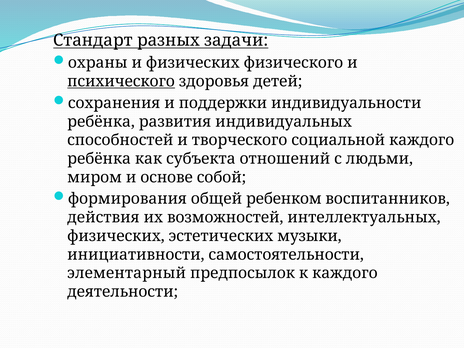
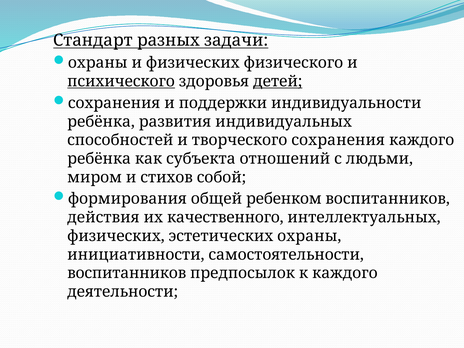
детей underline: none -> present (278, 81)
творческого социальной: социальной -> сохранения (338, 140)
основе: основе -> стихов (167, 177)
возможностей: возможностей -> качественного (225, 217)
эстетических музыки: музыки -> охраны (309, 236)
элементарный: элементарный -> воспитанников (127, 273)
